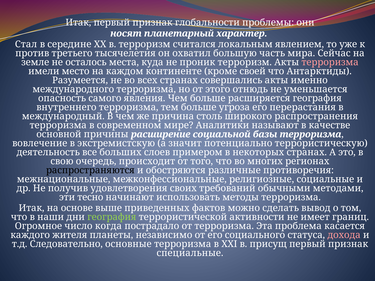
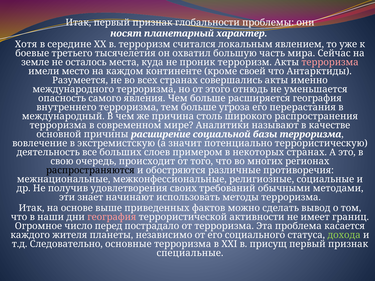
Стал: Стал -> Хотя (26, 44)
против: против -> боевые (32, 53)
тесно: тесно -> знает (90, 197)
география colour: light green -> pink (112, 217)
когда: когда -> перед (109, 226)
дохода colour: pink -> light green (344, 235)
